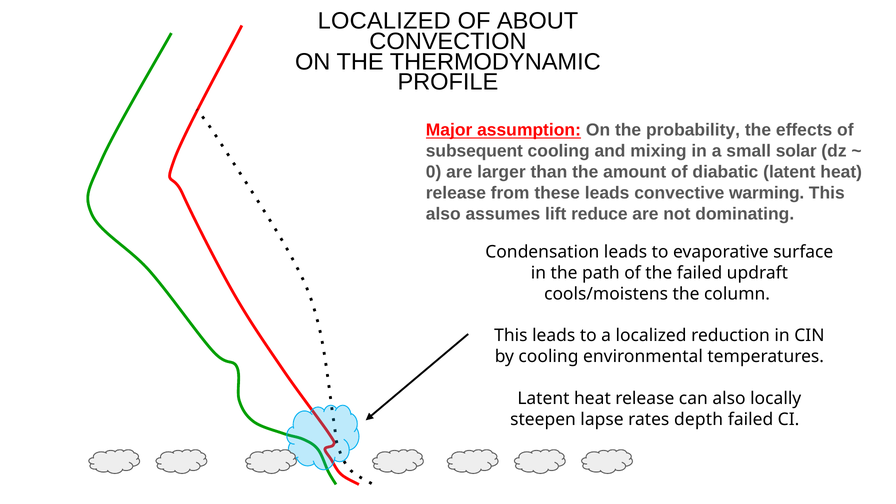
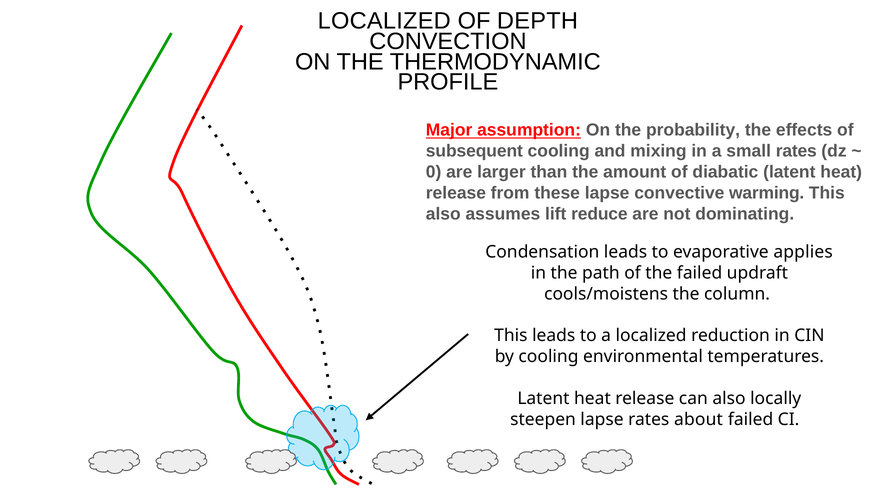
ABOUT: ABOUT -> DEPTH (537, 21)
small solar: solar -> rates (796, 151)
these leads: leads -> lapse (607, 193)
surface: surface -> applies (803, 252)
depth: depth -> about (699, 419)
